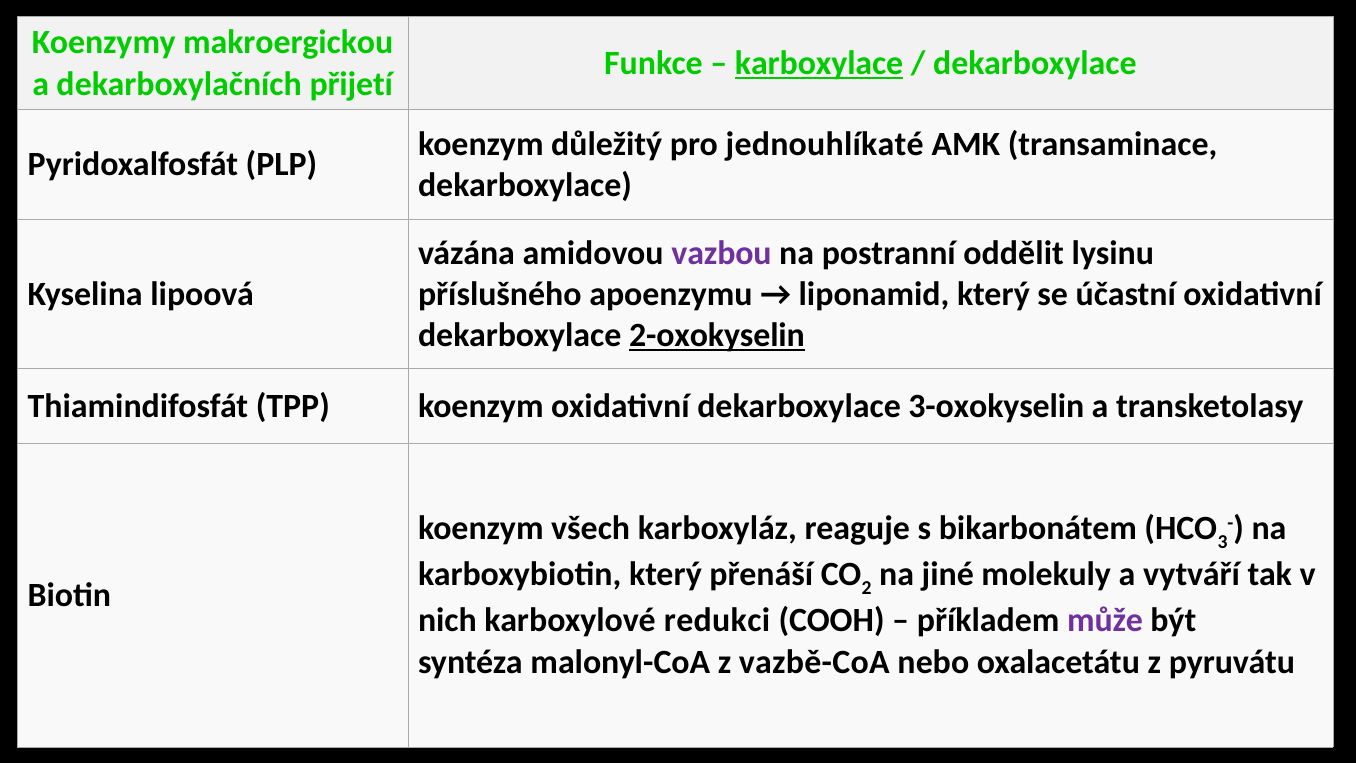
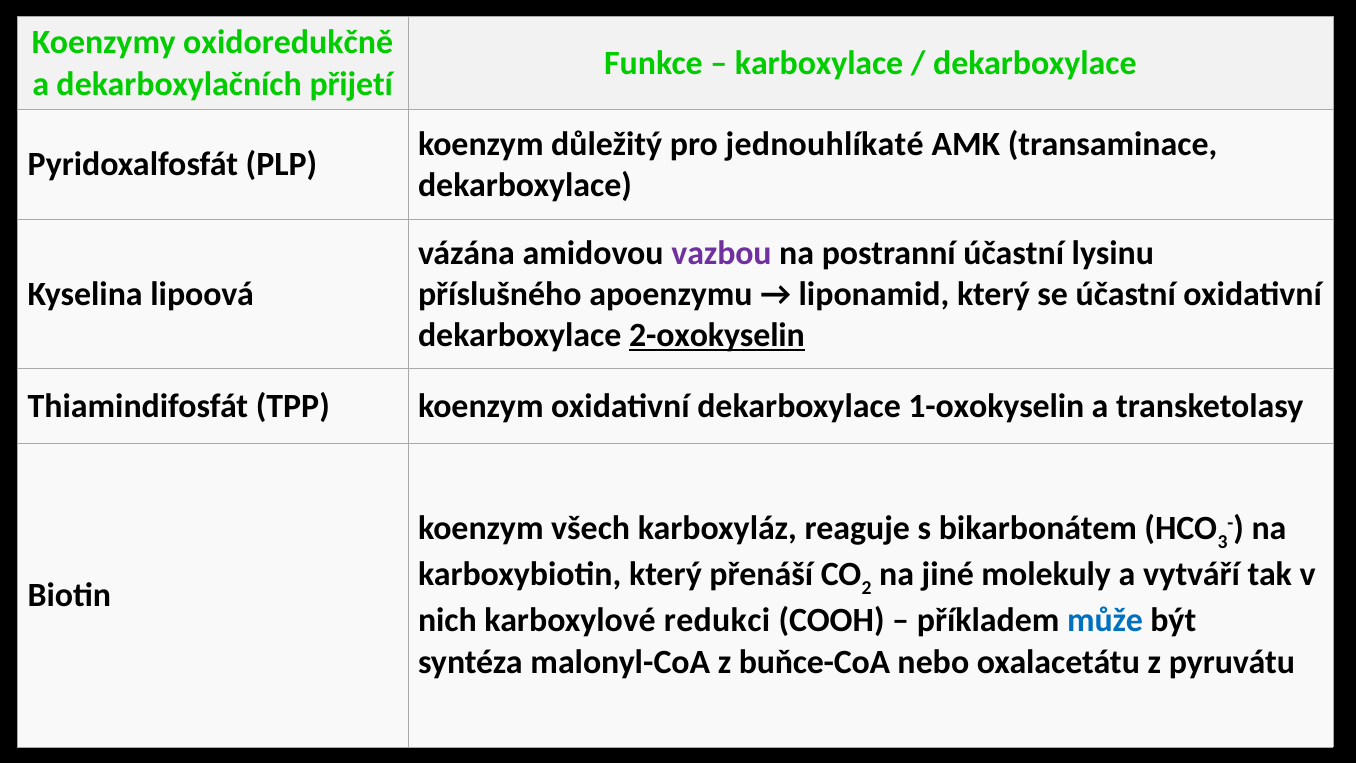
makroergickou: makroergickou -> oxidoredukčně (288, 43)
karboxylace underline: present -> none (819, 63)
postranní oddělit: oddělit -> účastní (1014, 253)
3-oxokyselin: 3-oxokyselin -> 1-oxokyselin (996, 406)
může colour: purple -> blue (1105, 620)
vazbě-CoA: vazbě-CoA -> buňce-CoA (815, 662)
